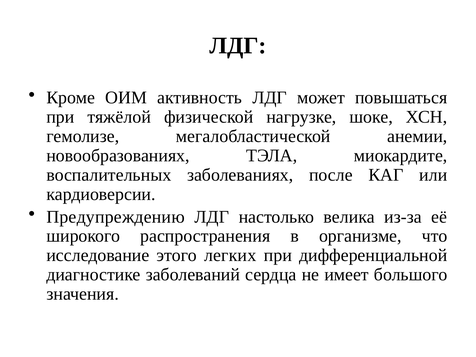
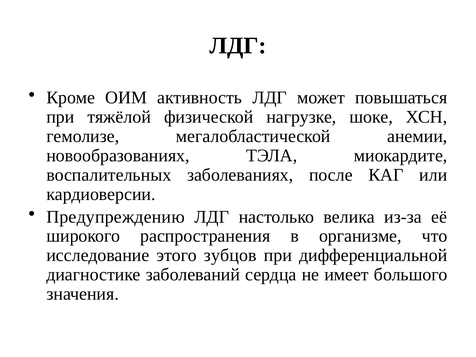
легких: легких -> зубцов (230, 255)
